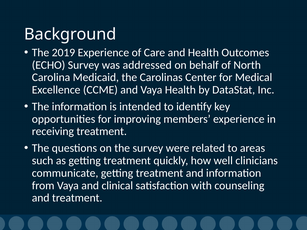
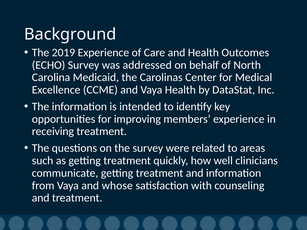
clinical: clinical -> whose (117, 186)
